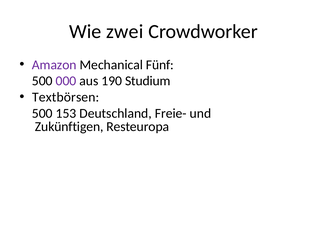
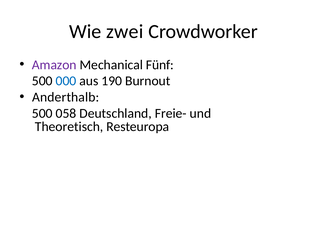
000 colour: purple -> blue (66, 81)
Studium: Studium -> Burnout (148, 81)
Textbörsen: Textbörsen -> Anderthalb (66, 97)
153: 153 -> 058 (66, 114)
Zukünftigen: Zukünftigen -> Theoretisch (69, 127)
